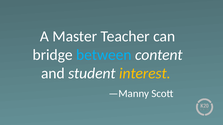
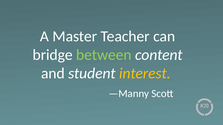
between colour: light blue -> light green (104, 55)
